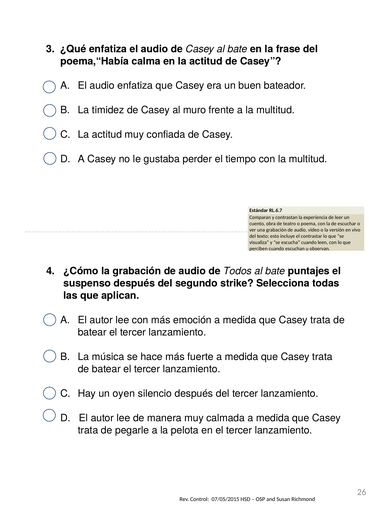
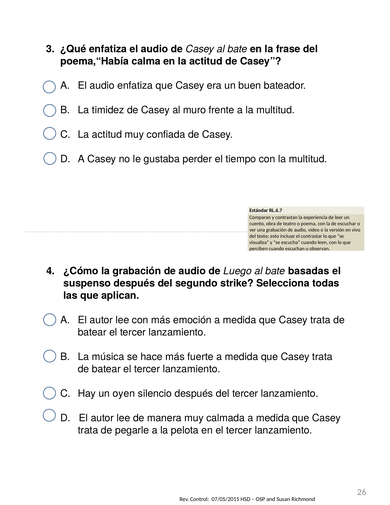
Todos: Todos -> Luego (238, 271)
puntajes: puntajes -> basadas (309, 271)
